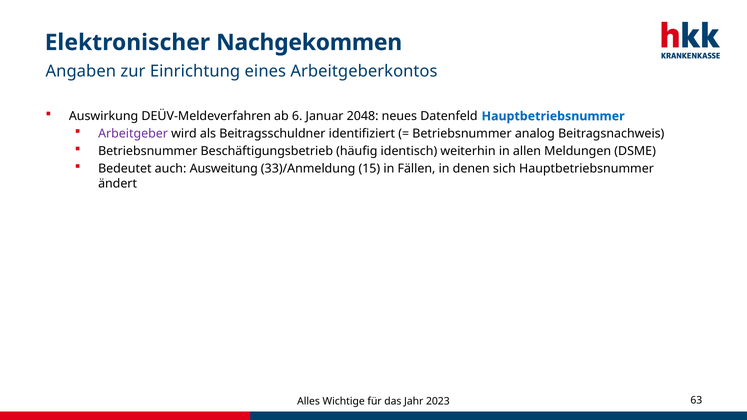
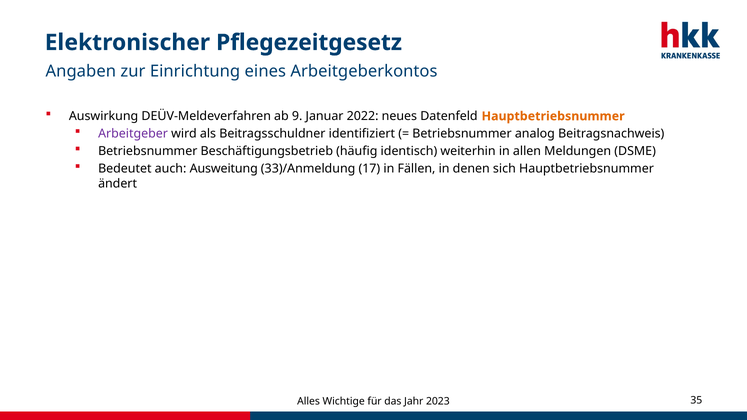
Nachgekommen: Nachgekommen -> Pflegezeitgesetz (309, 43)
6: 6 -> 9 (297, 116)
2048: 2048 -> 2022 (363, 116)
Hauptbetriebsnummer colour: blue -> orange (553, 116)
15: 15 -> 17 (369, 169)
63: 63 -> 35 (696, 401)
